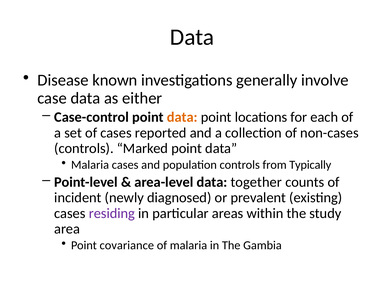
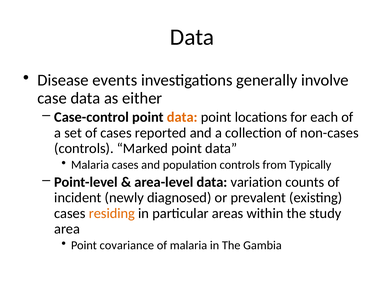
known: known -> events (115, 80)
together: together -> variation (256, 182)
residing colour: purple -> orange (112, 213)
